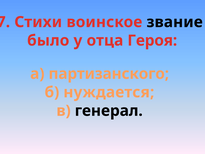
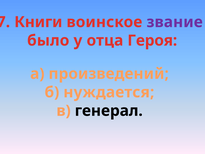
Стихи: Стихи -> Книги (38, 22)
звание colour: black -> purple (175, 22)
партизанского: партизанского -> произведений (109, 74)
